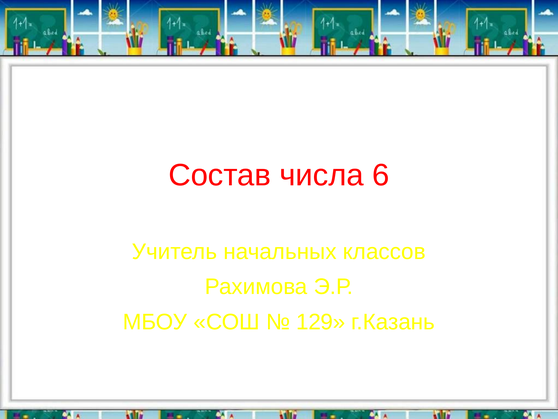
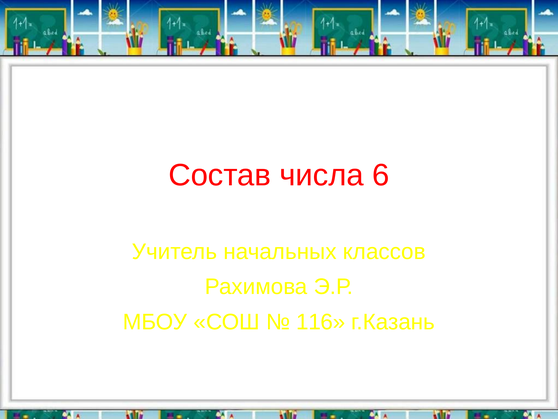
129: 129 -> 116 (321, 322)
